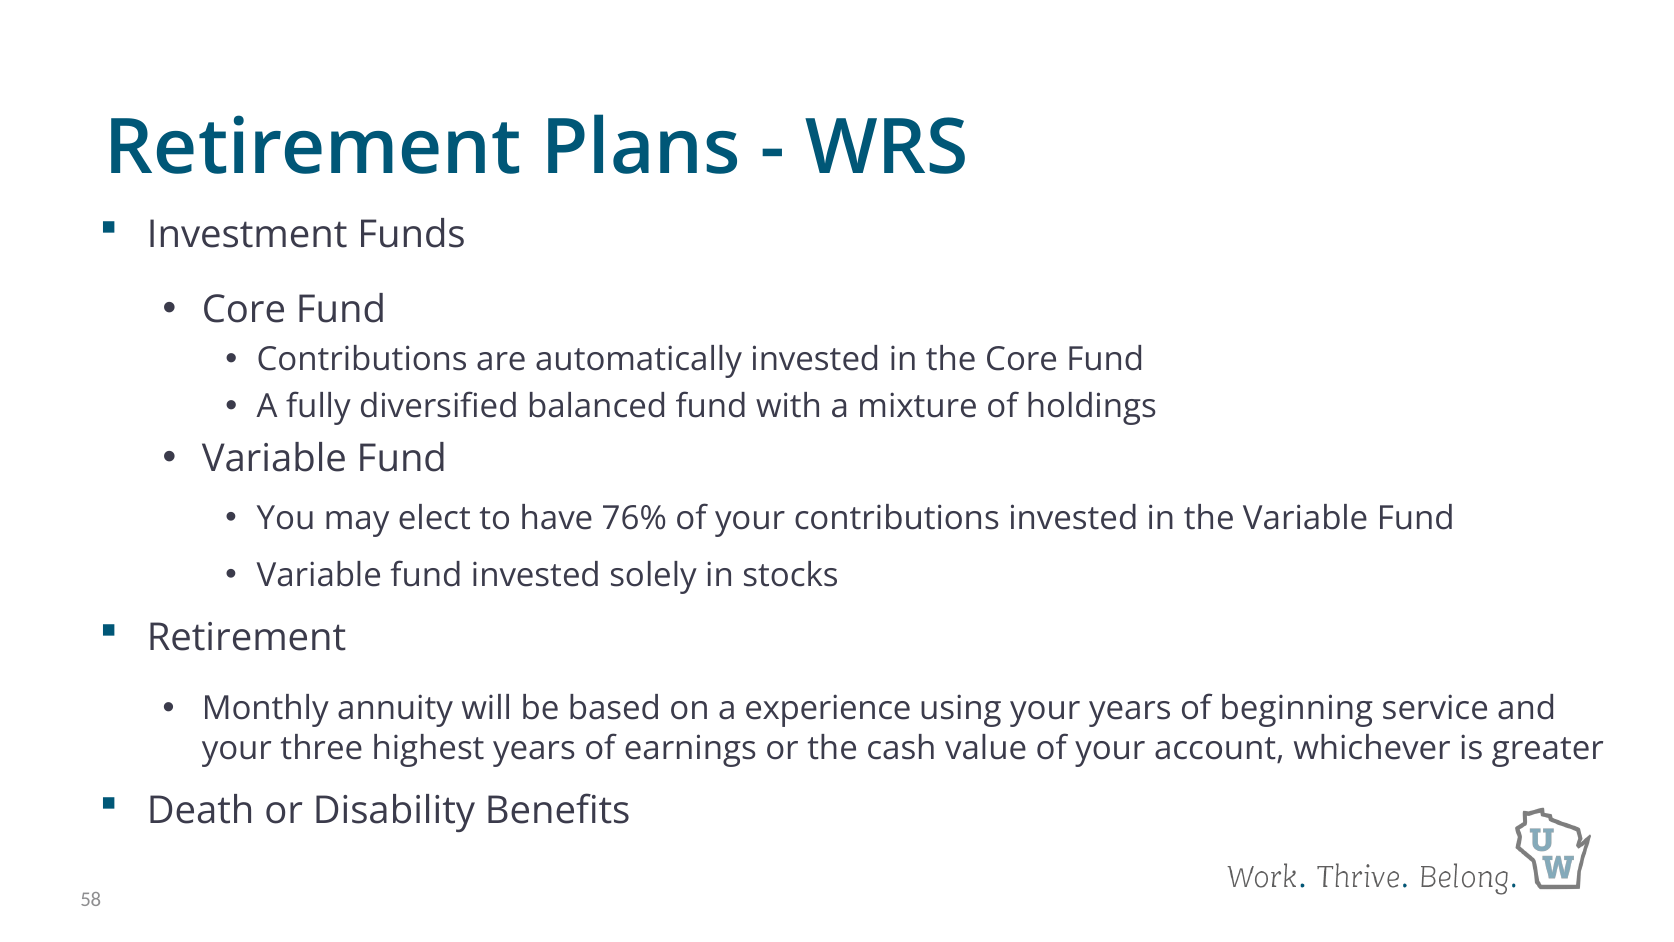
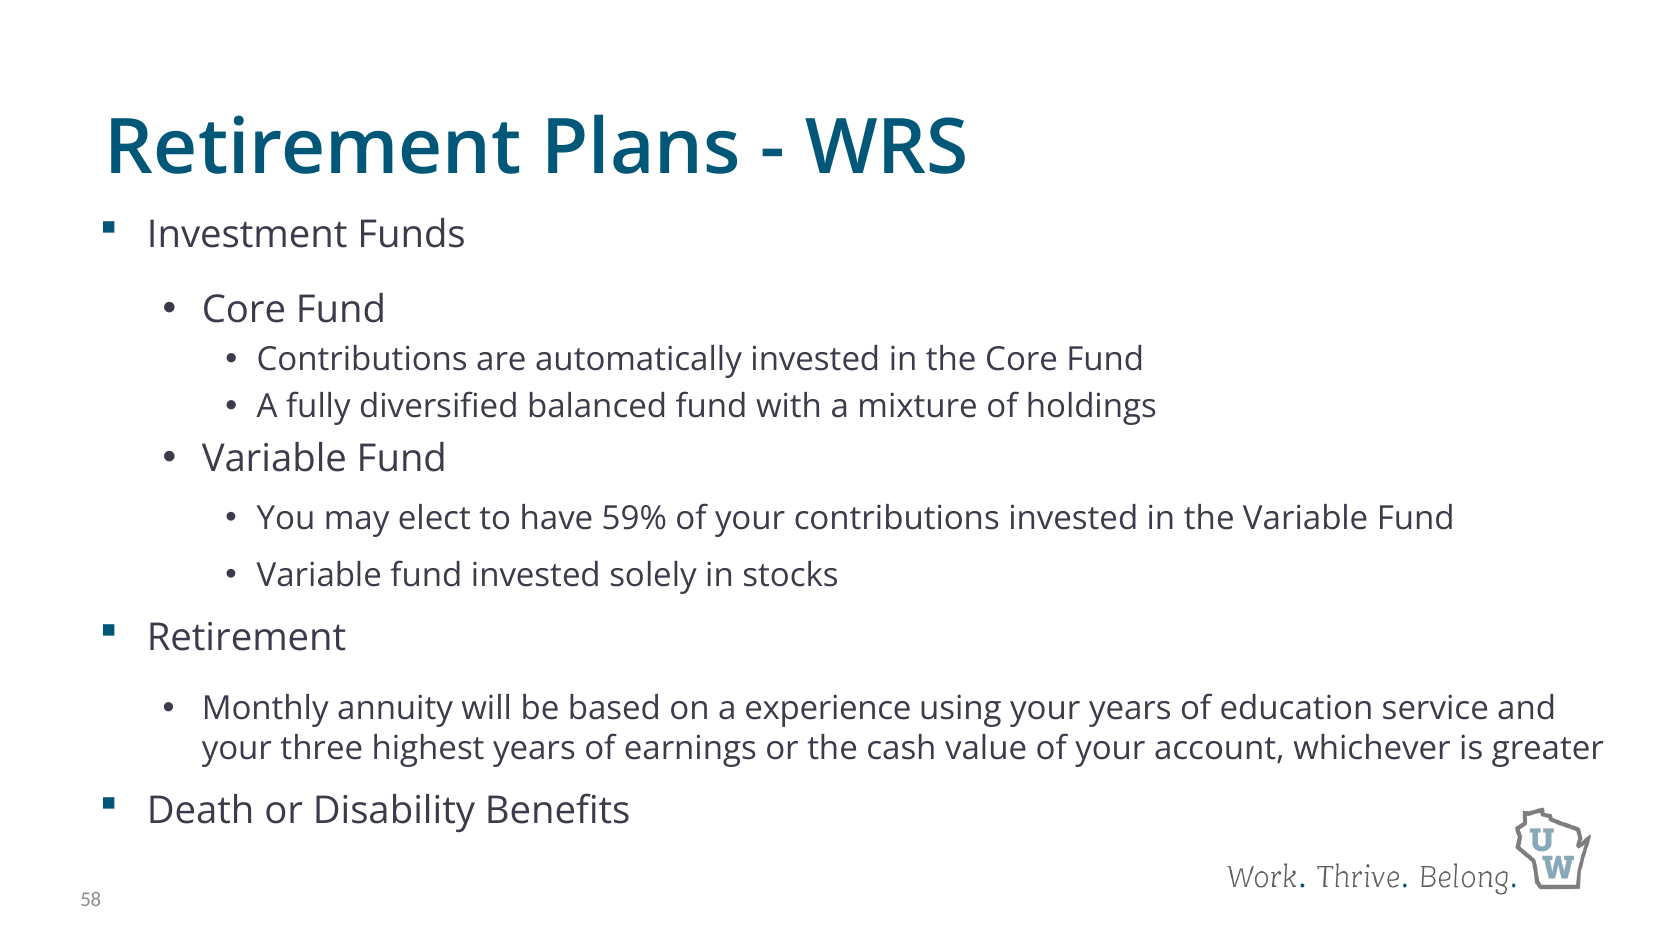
76%: 76% -> 59% (634, 518)
beginning: beginning -> education (1296, 708)
